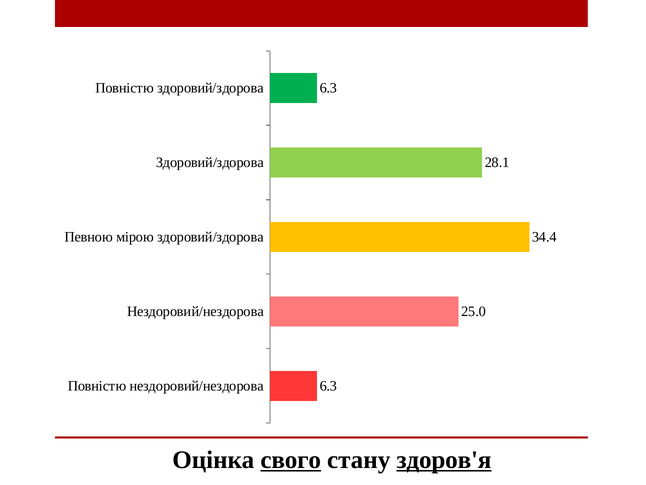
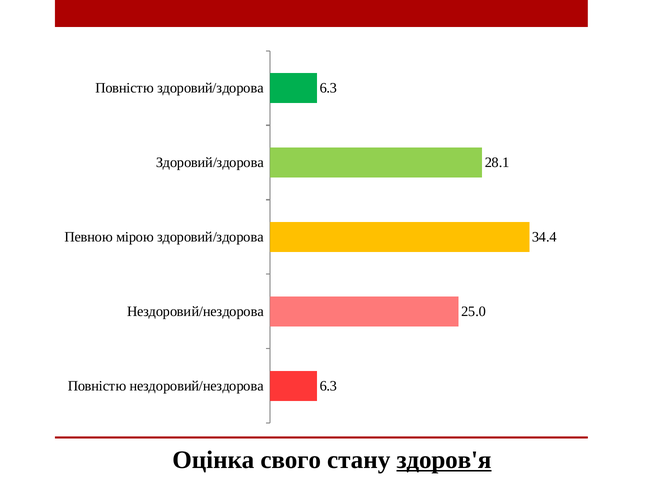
свого underline: present -> none (291, 459)
